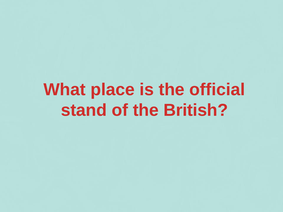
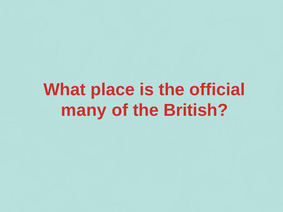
stand: stand -> many (84, 110)
